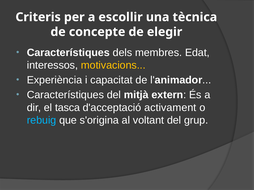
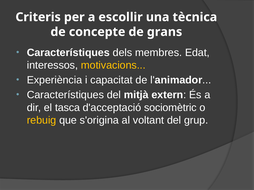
elegir: elegir -> grans (165, 32)
activament: activament -> sociomètric (170, 108)
rebuig colour: light blue -> yellow (42, 121)
